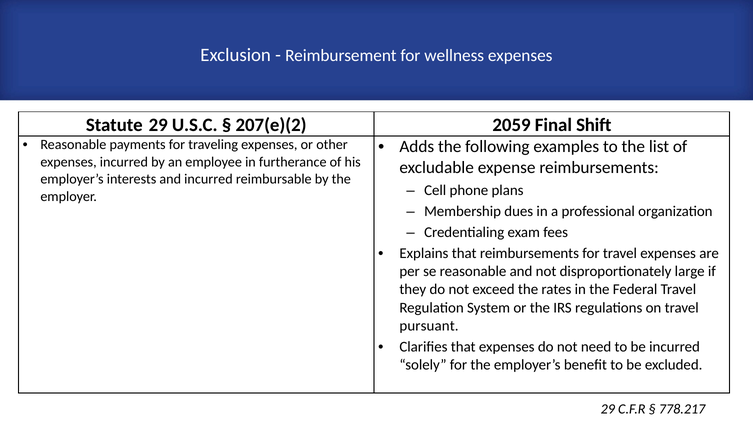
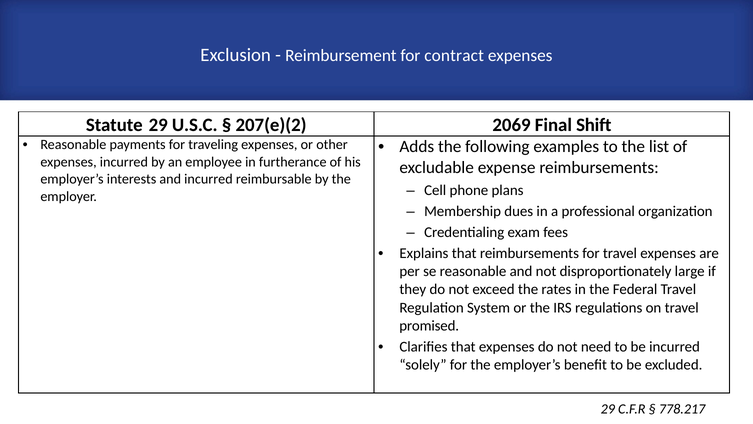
wellness: wellness -> contract (454, 55)
2059: 2059 -> 2069 (512, 125)
pursuant: pursuant -> promised (429, 325)
